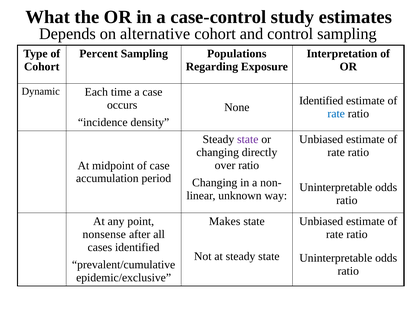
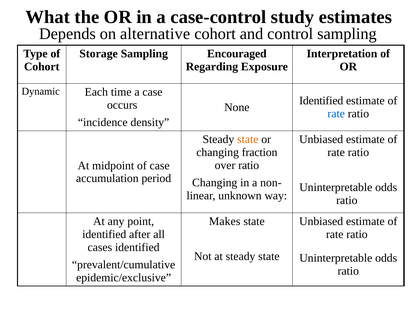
Percent: Percent -> Storage (99, 54)
Populations: Populations -> Encouraged (237, 54)
state colour: purple -> orange (248, 140)
directly: directly -> fraction (260, 153)
nonsense: nonsense -> identified (104, 235)
